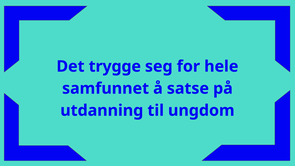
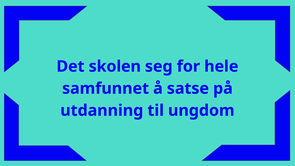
trygge: trygge -> skolen (115, 66)
